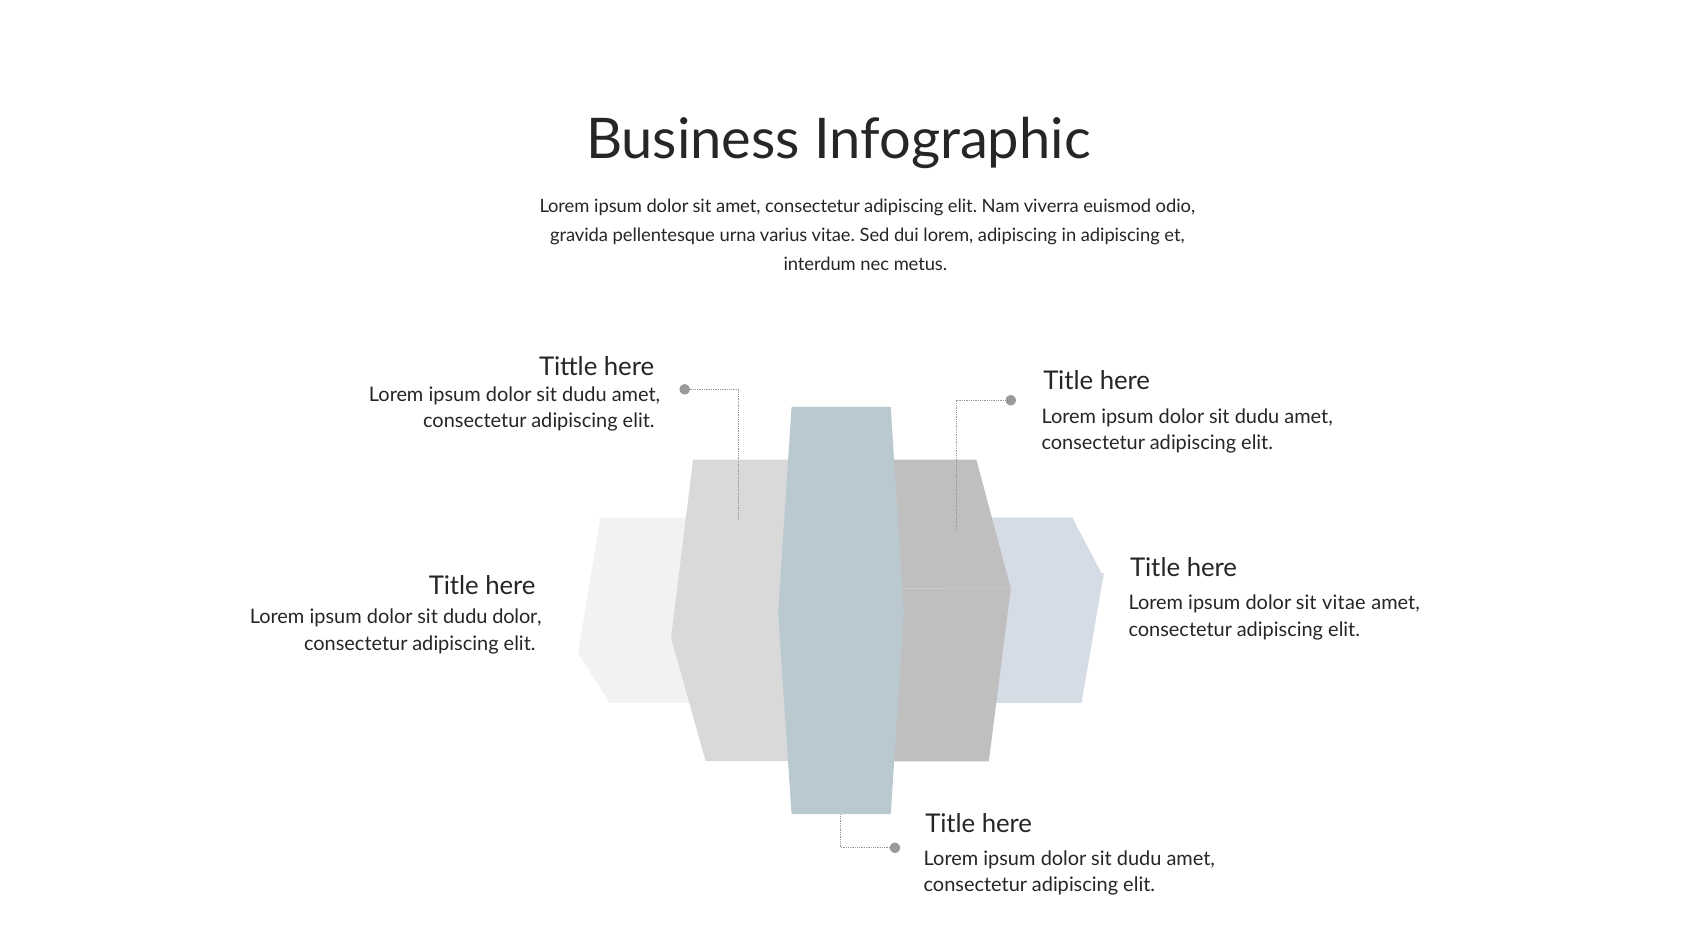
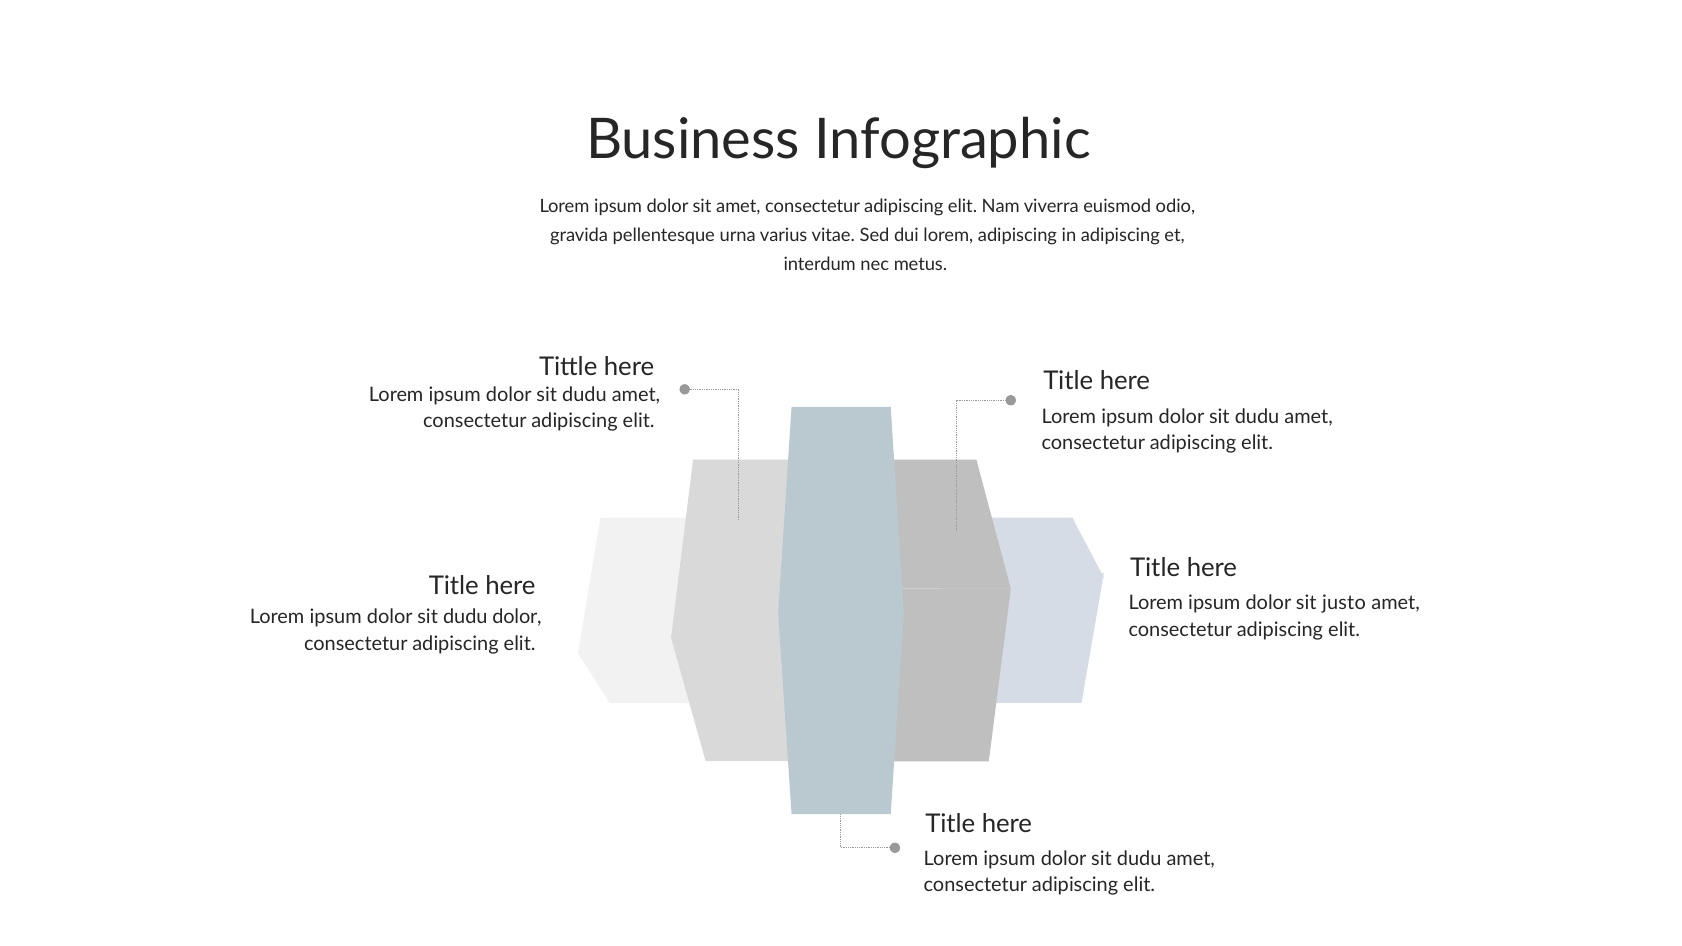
sit vitae: vitae -> justo (1344, 603)
